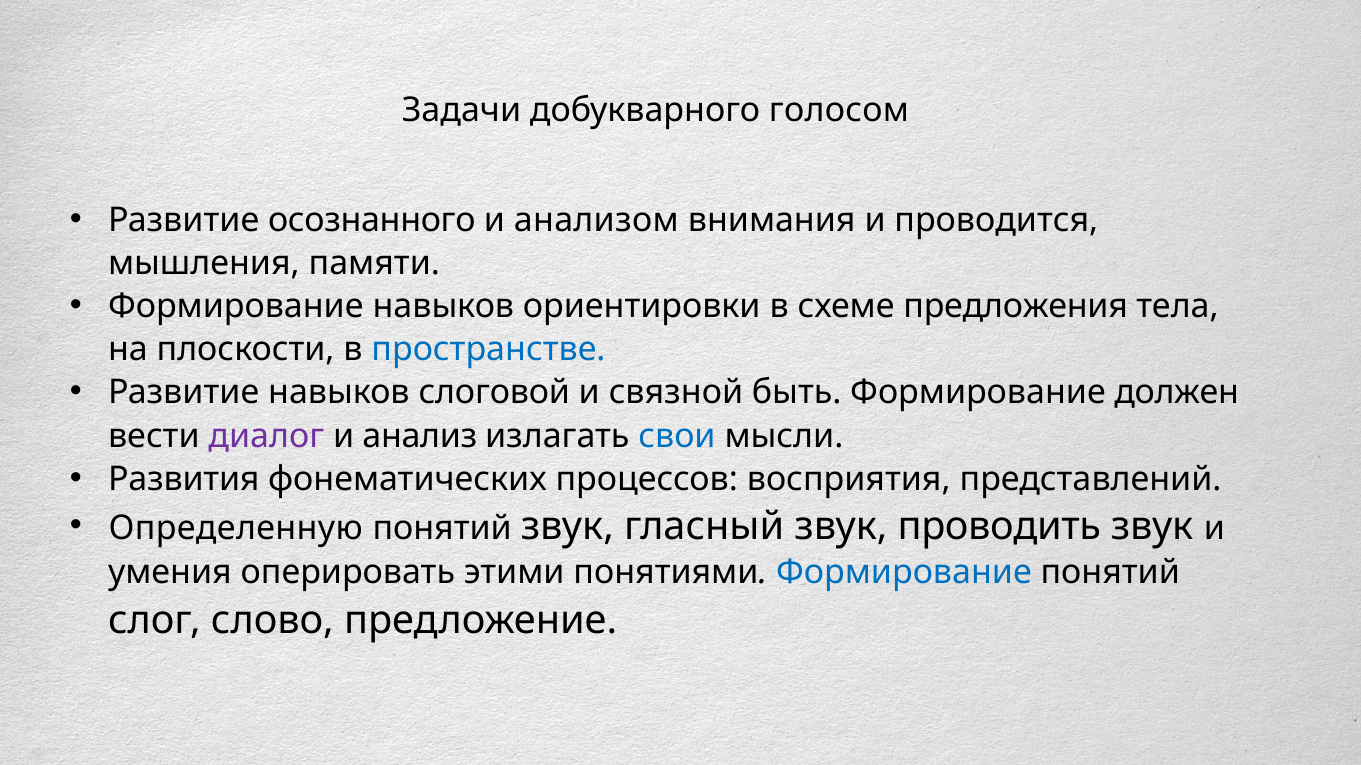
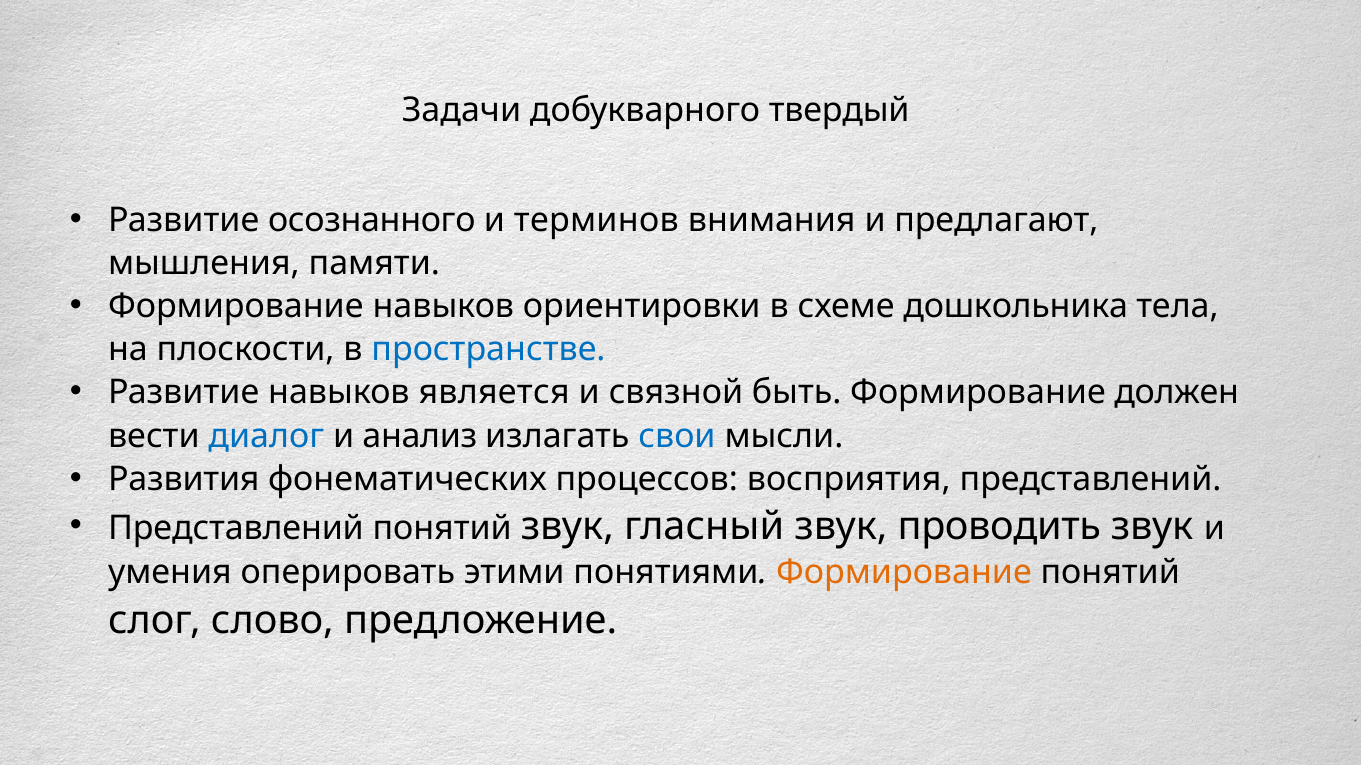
голосом: голосом -> твердый (839, 111)
анализом: анализом -> терминов (596, 220)
проводится: проводится -> предлагают (996, 220)
предложения: предложения -> дошкольника (1016, 306)
слоговой: слоговой -> является (494, 393)
диалог colour: purple -> blue (266, 436)
Определенную: Определенную -> Представлений (236, 529)
Формирование colour: blue -> orange (904, 573)
